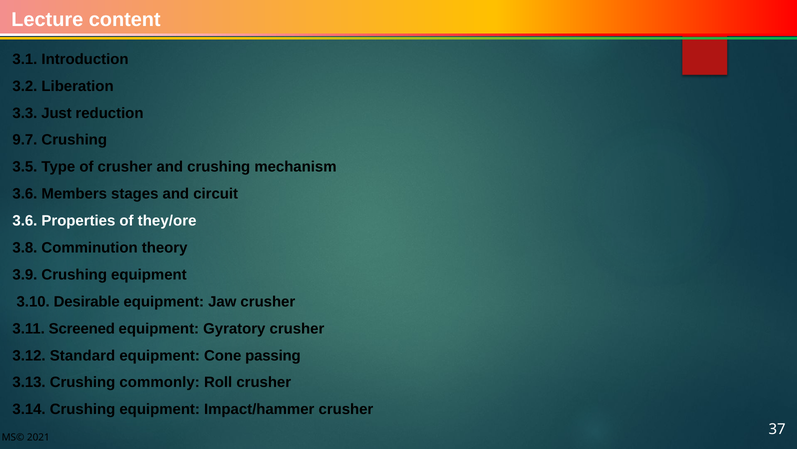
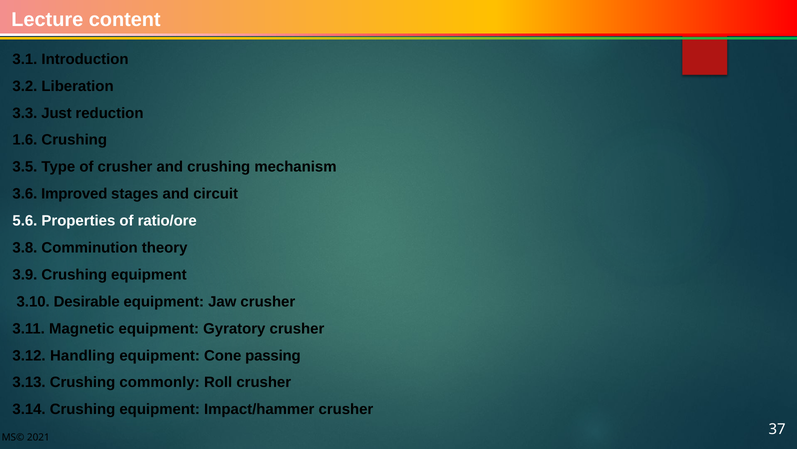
9.7: 9.7 -> 1.6 (25, 140)
Members: Members -> Improved (74, 194)
3.6: 3.6 -> 5.6 (25, 221)
they/ore: they/ore -> ratio/ore (167, 221)
Screened: Screened -> Magnetic (82, 328)
Standard: Standard -> Handling (82, 355)
